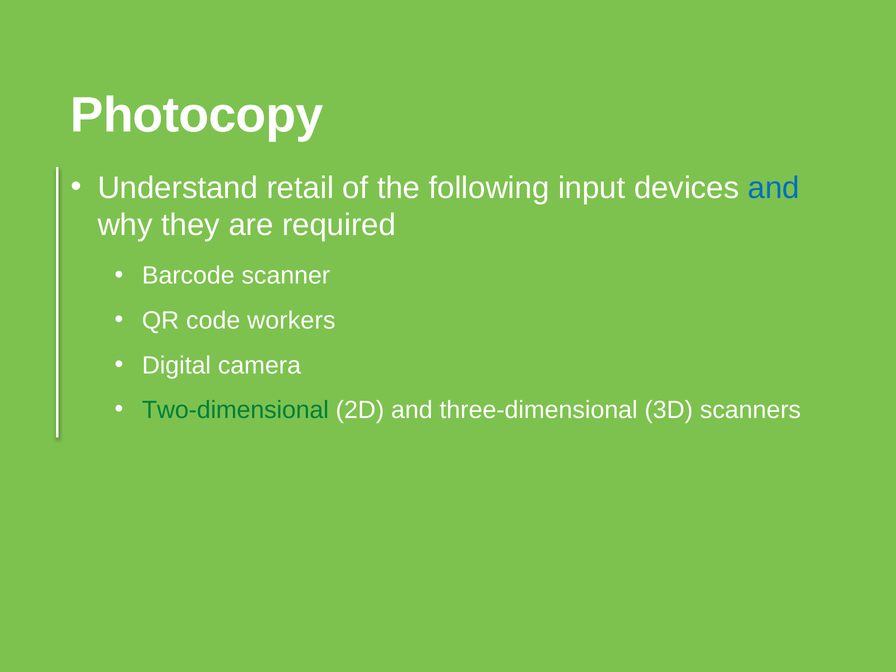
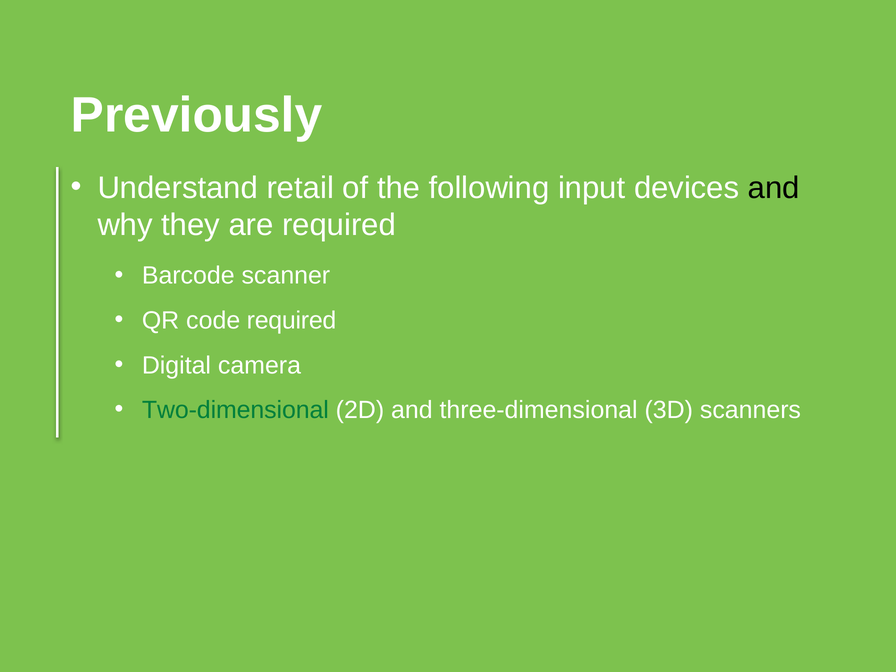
Photocopy: Photocopy -> Previously (197, 115)
and colour: blue -> black (774, 188)
code workers: workers -> required (292, 321)
